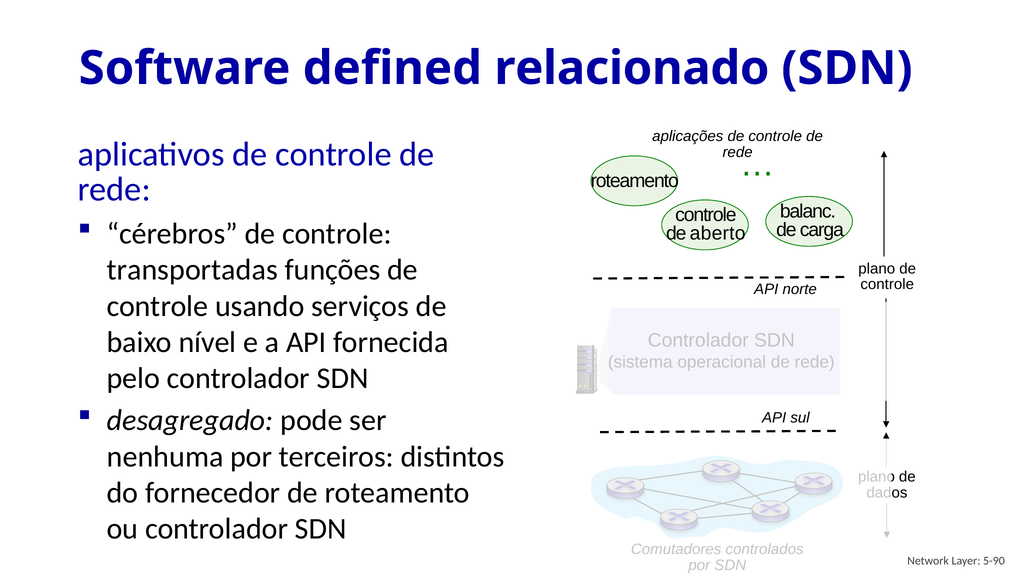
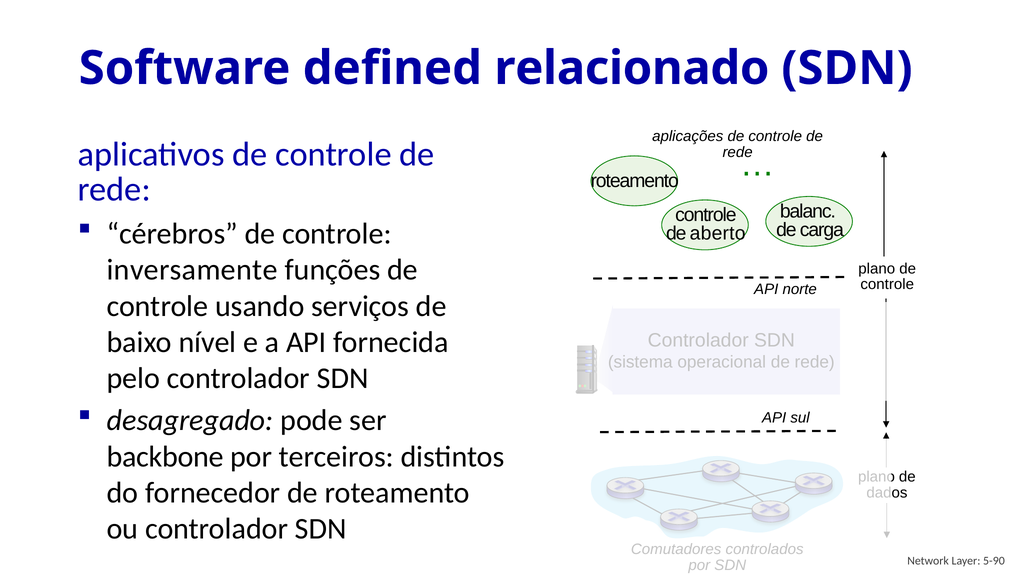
transportadas: transportadas -> inversamente (192, 270)
nenhuma: nenhuma -> backbone (165, 457)
